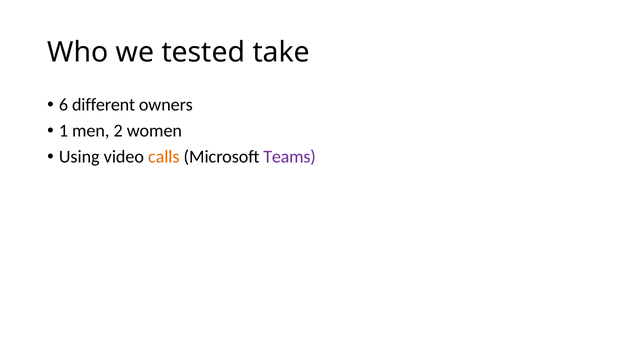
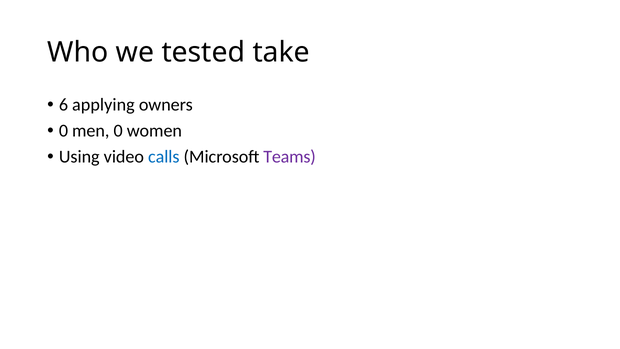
different: different -> applying (103, 105)
1: 1 -> 0 (63, 131)
men 2: 2 -> 0 (118, 131)
calls colour: orange -> blue (164, 157)
